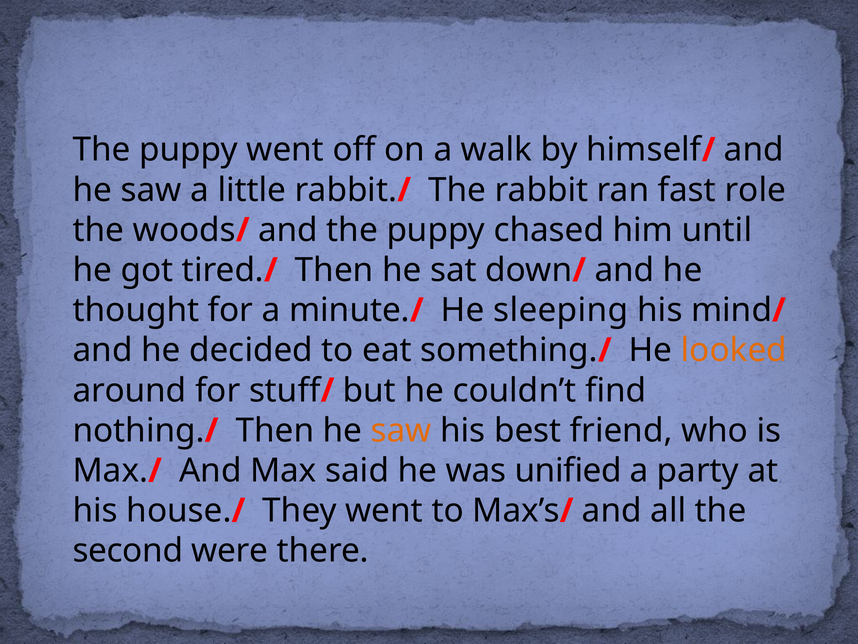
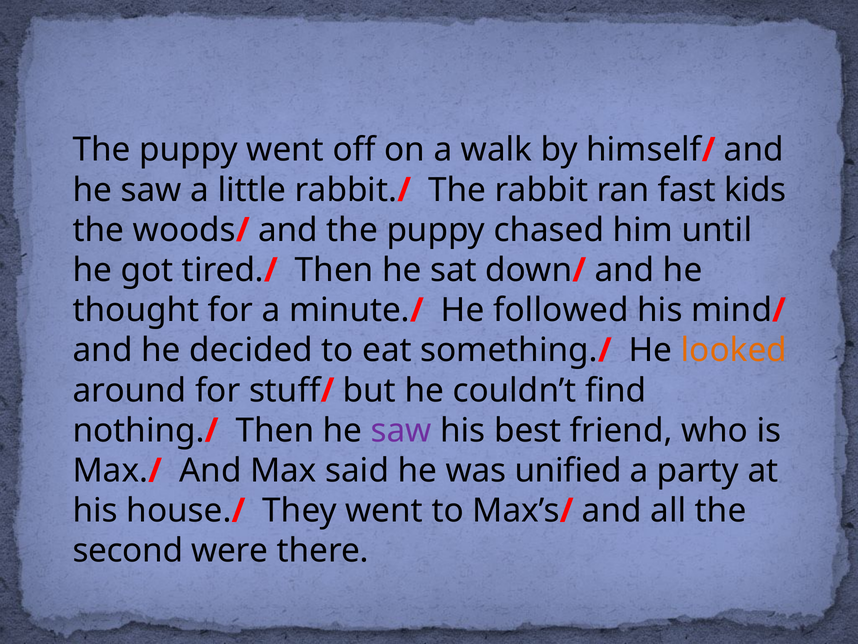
role: role -> kids (755, 190)
sleeping: sleeping -> followed (561, 310)
saw colour: orange -> purple (401, 430)
